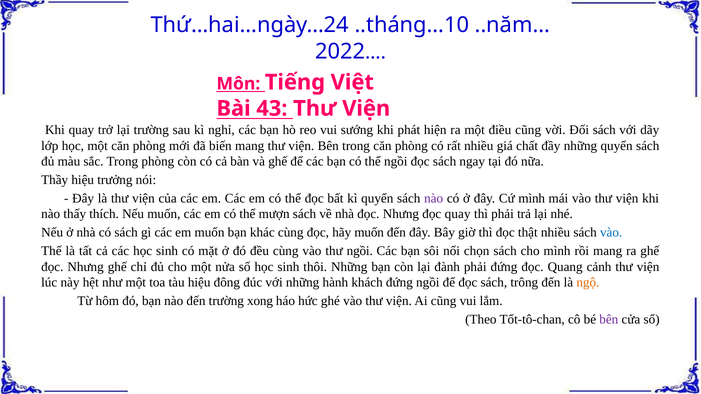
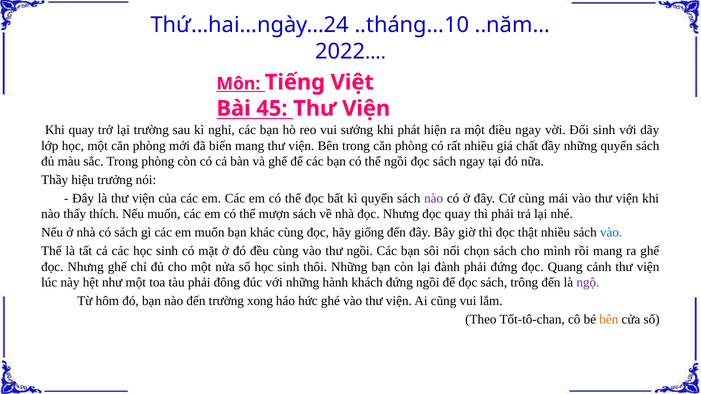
43: 43 -> 45 (272, 108)
điều cũng: cũng -> ngay (528, 130)
Đối sách: sách -> sinh (604, 130)
Cứ mình: mình -> cùng (532, 198)
hãy muốn: muốn -> giống (369, 232)
tàu hiệu: hiệu -> phải (199, 282)
ngộ colour: orange -> purple (588, 282)
bên colour: purple -> orange (609, 319)
